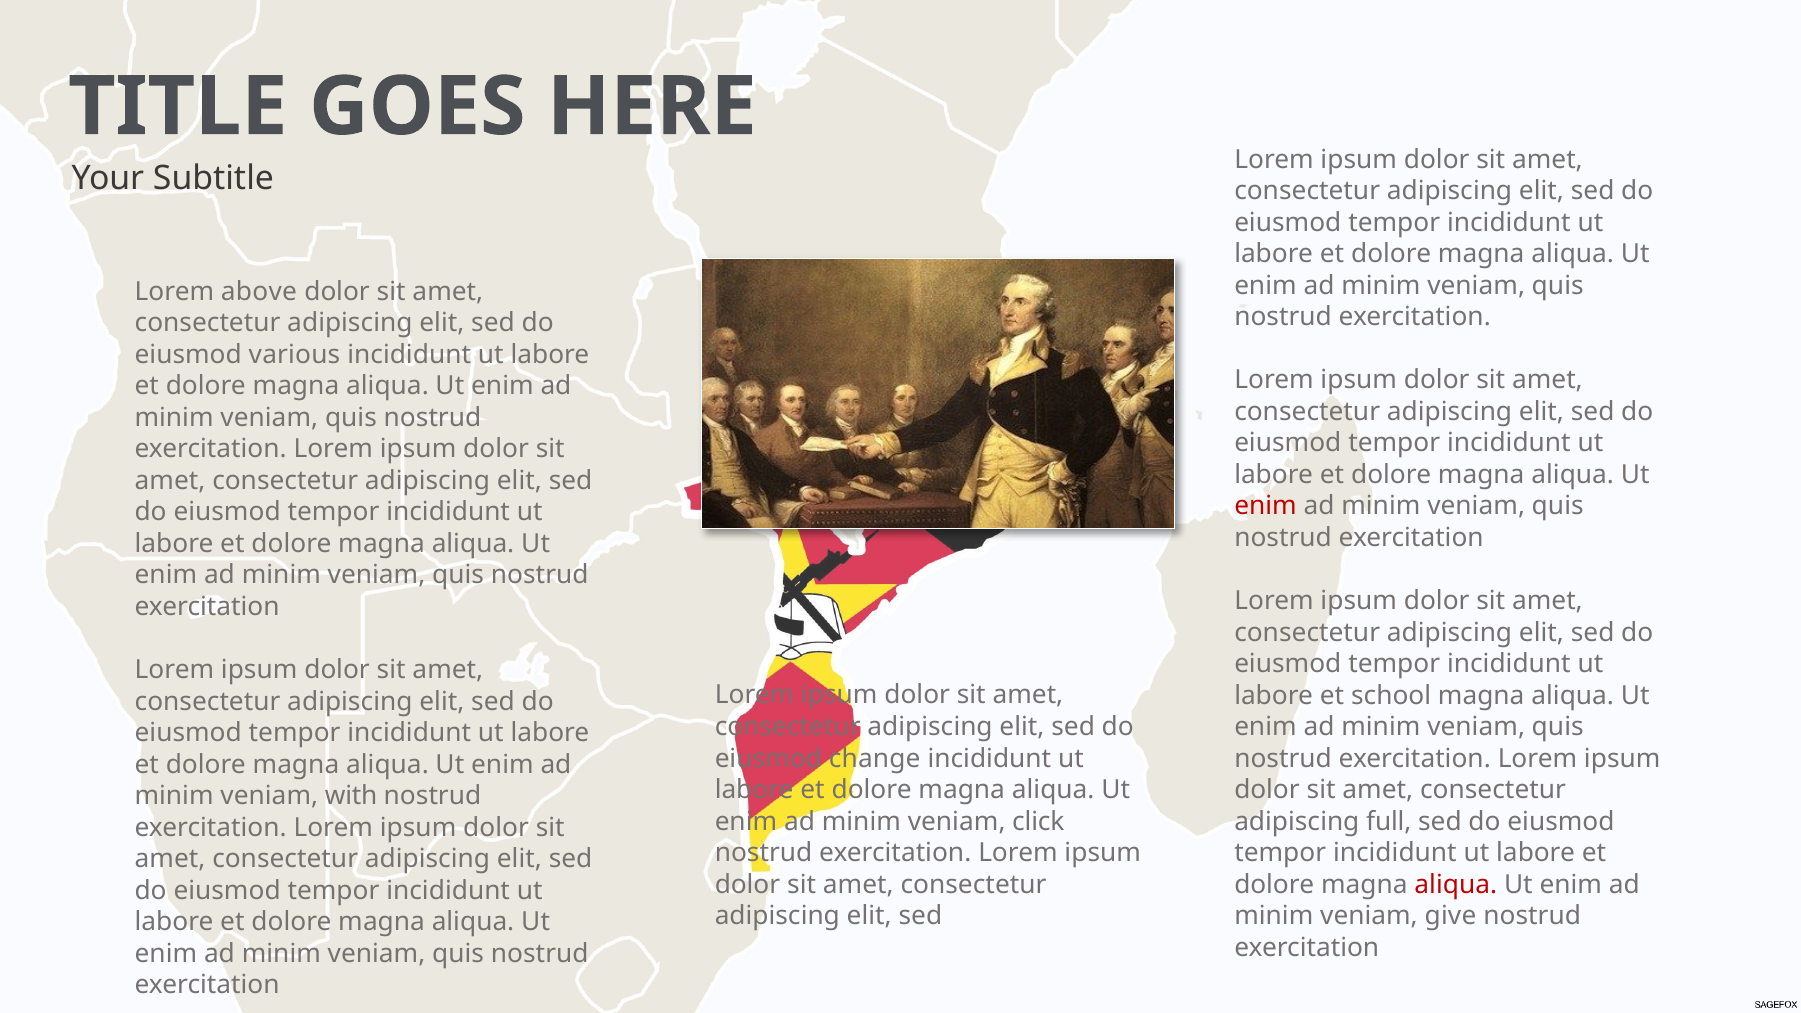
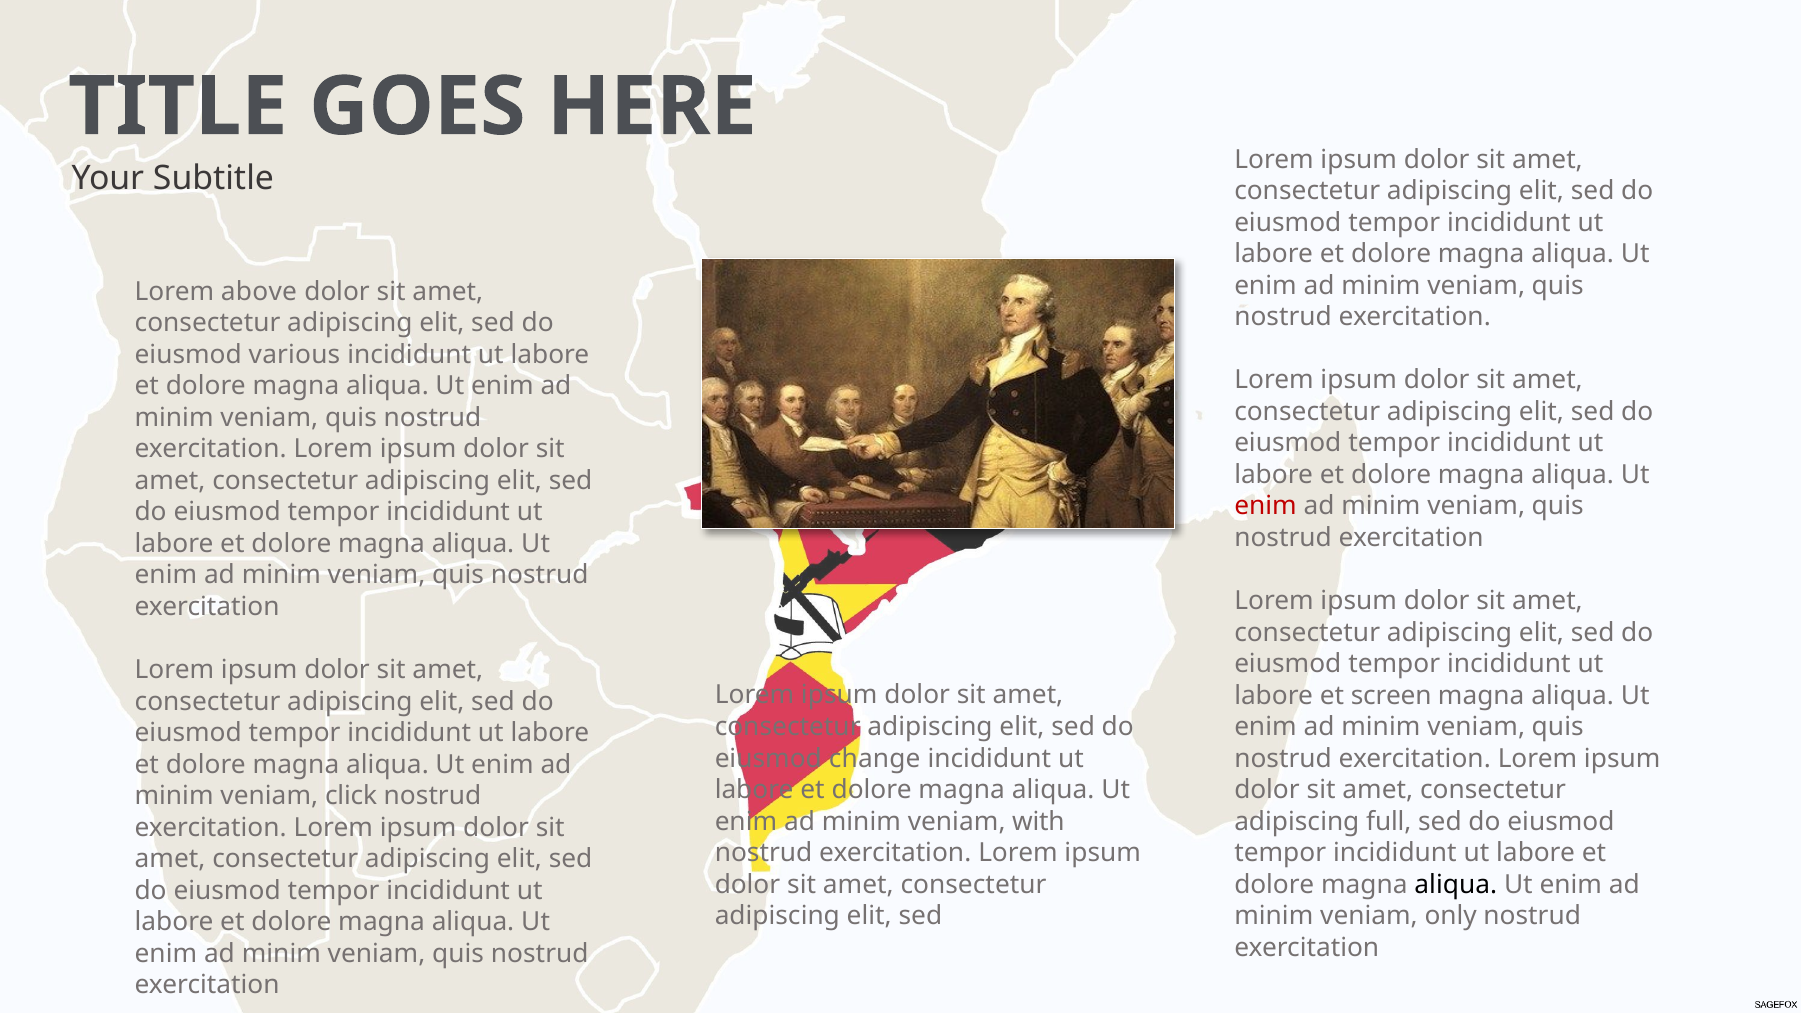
school: school -> screen (1391, 696)
with: with -> click (351, 796)
click: click -> with (1038, 822)
aliqua colour: red -> black (1456, 885)
give: give -> only (1451, 916)
